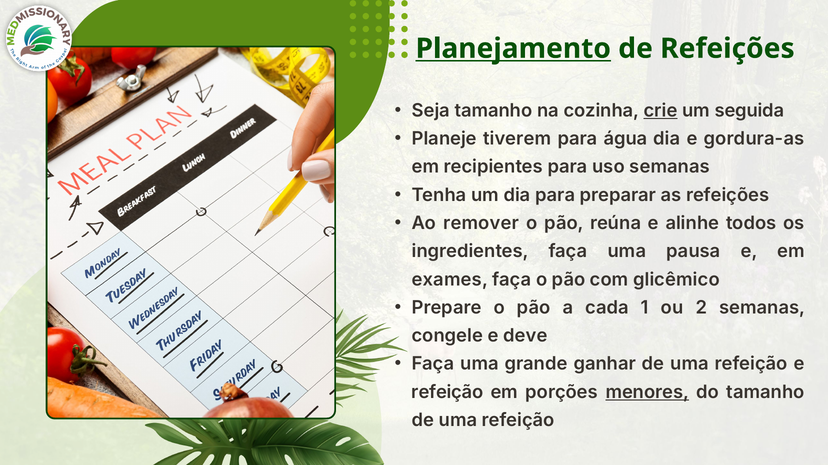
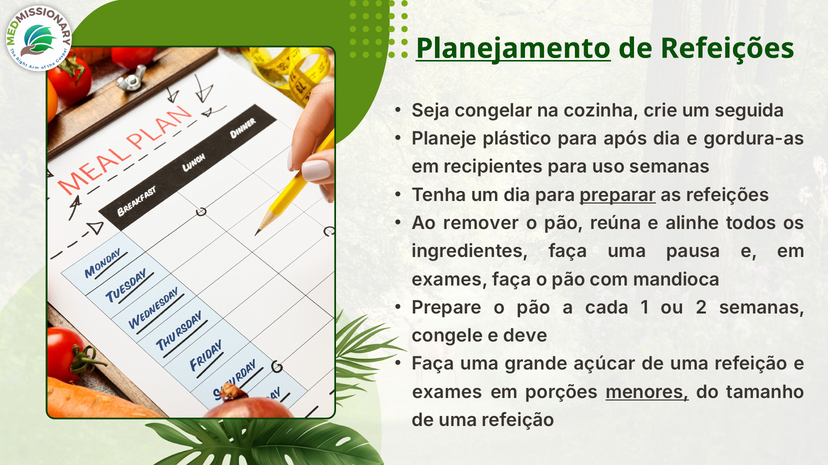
Seja tamanho: tamanho -> congelar (494, 111)
crie underline: present -> none (660, 111)
tiverem: tiverem -> plástico (517, 139)
água: água -> após (625, 139)
preparar underline: none -> present (618, 195)
glicêmico: glicêmico -> mandioca (676, 280)
ganhar: ganhar -> açúcar (605, 364)
refeição: refeição -> exames (447, 393)
